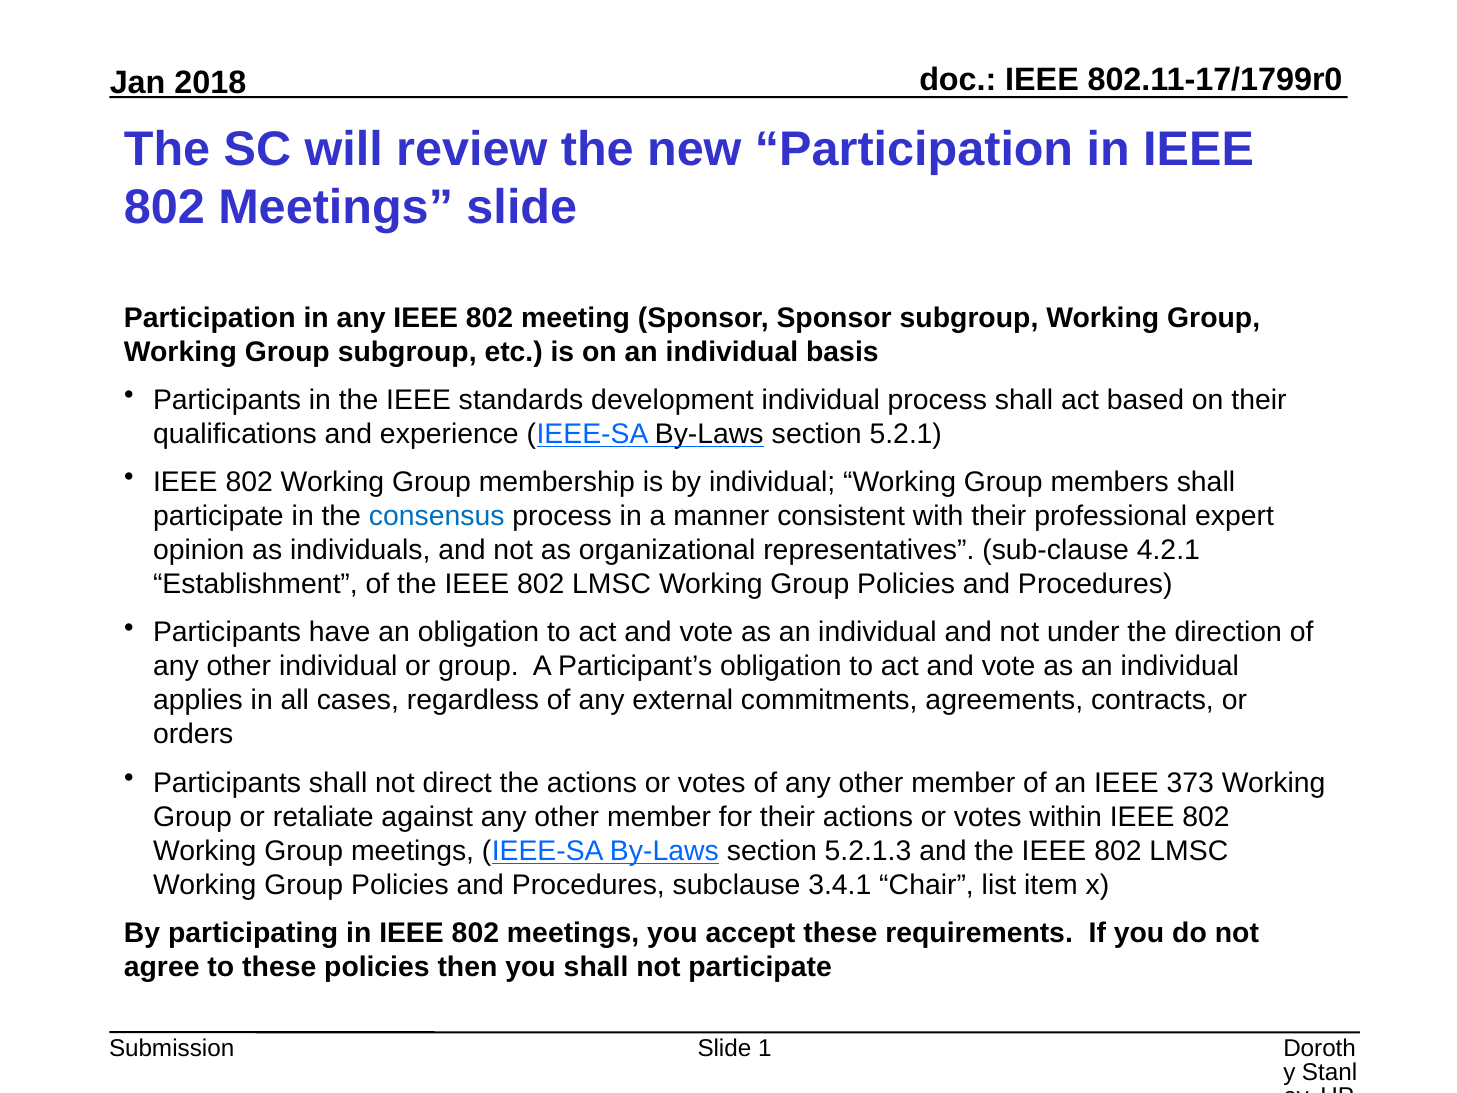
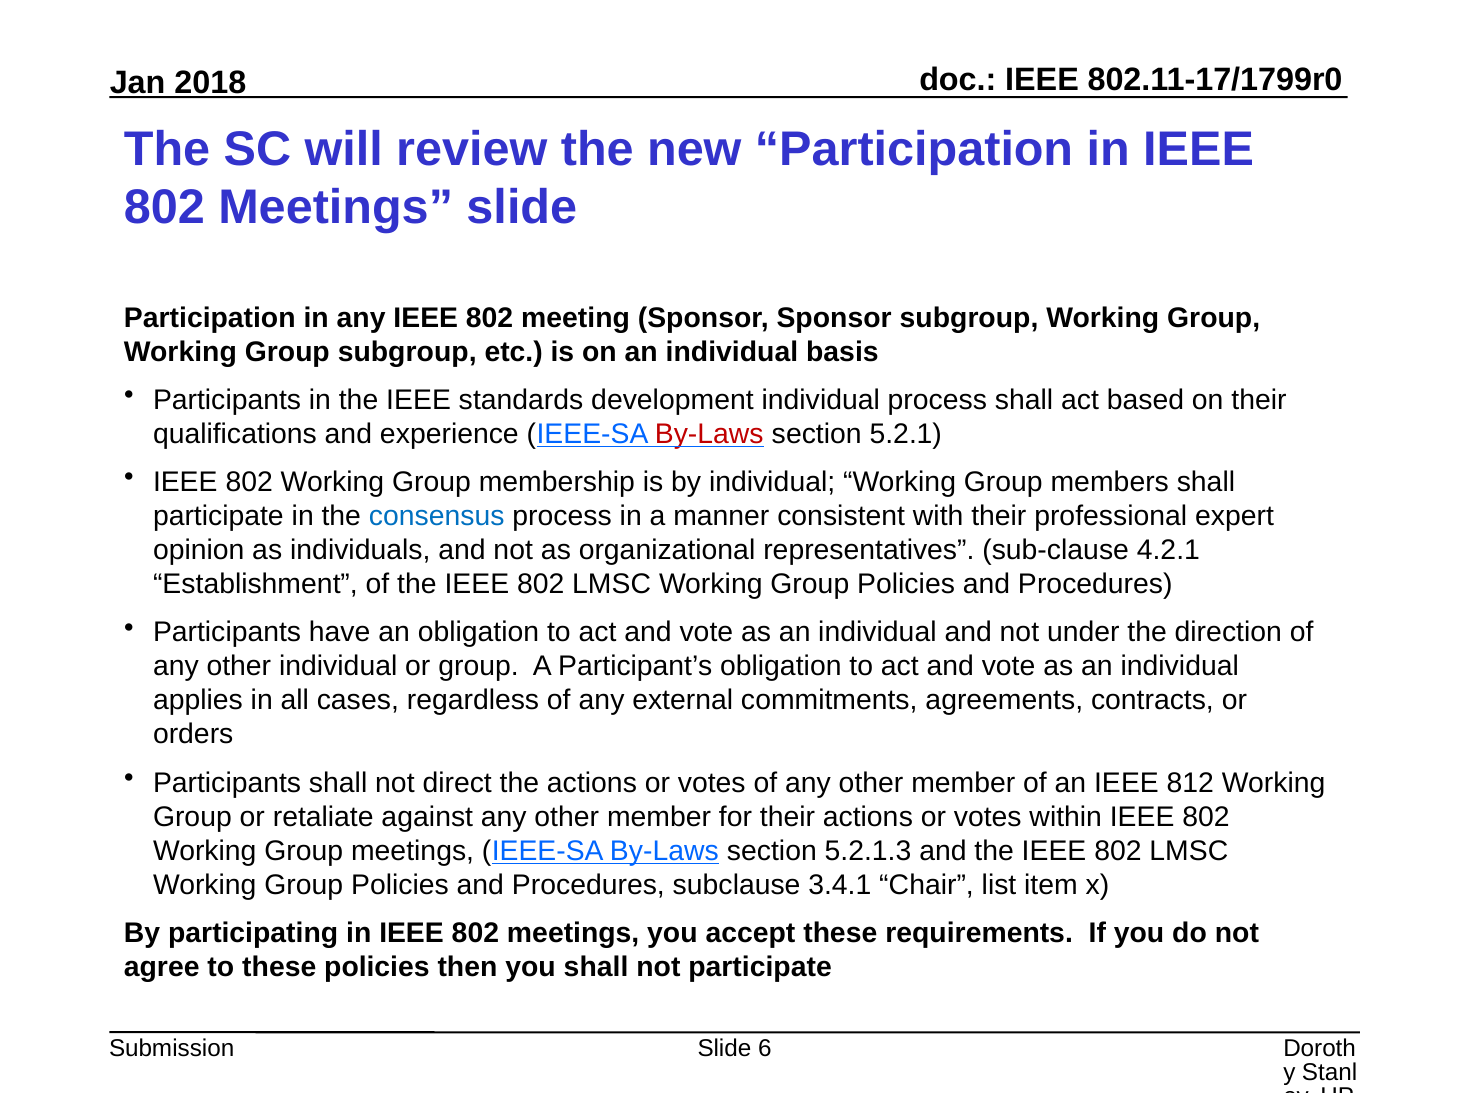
By-Laws colour: black -> red (709, 434)
373: 373 -> 812 (1190, 783)
1: 1 -> 6 (765, 1048)
